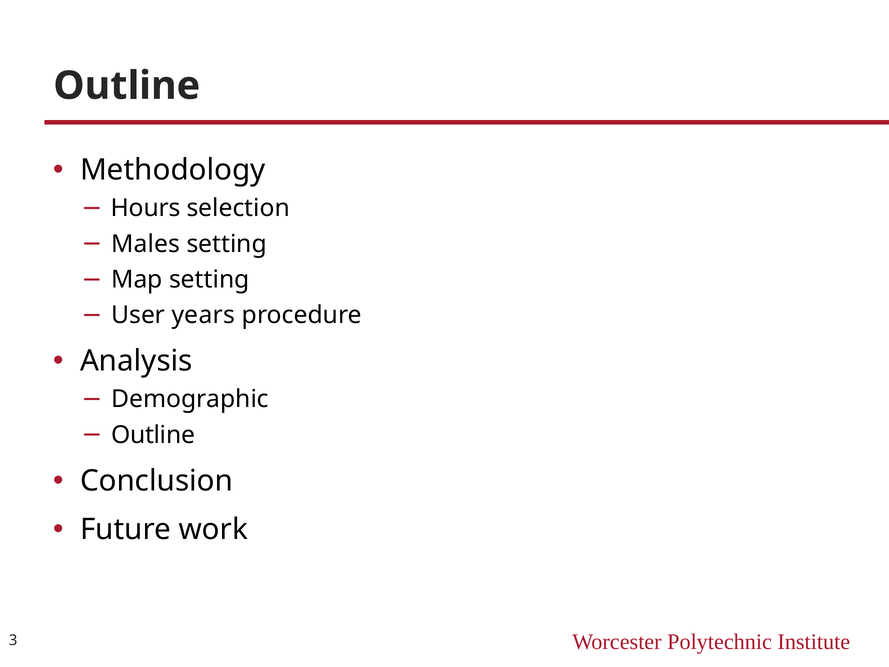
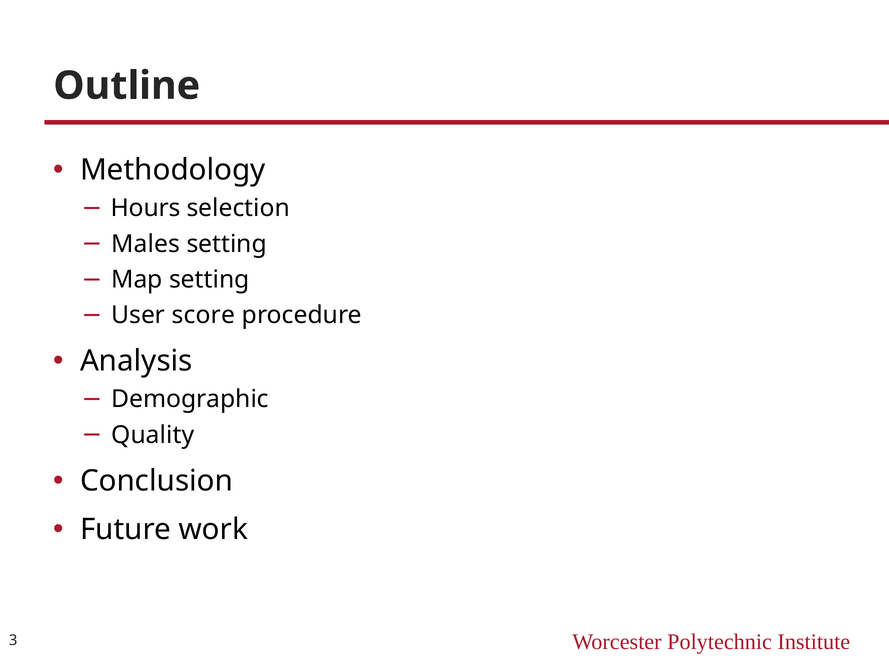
years: years -> score (203, 315)
Outline: Outline -> Quality (153, 435)
